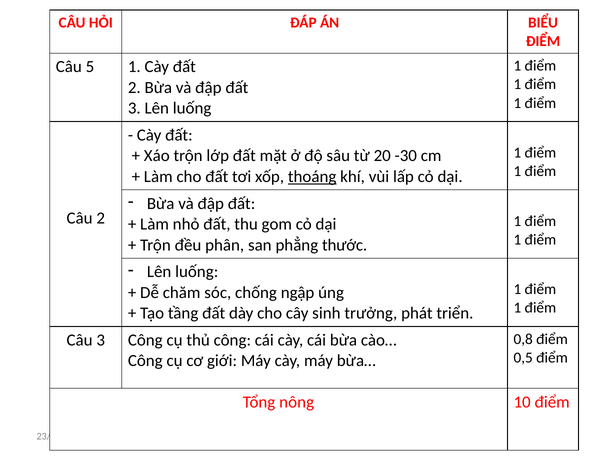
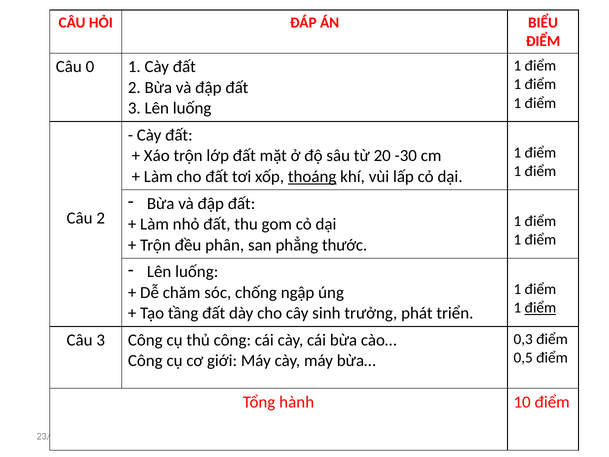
5: 5 -> 0 (90, 67)
điểm underline: none -> present (540, 308)
0,8: 0,8 -> 0,3 (523, 339)
nông: nông -> hành (297, 402)
